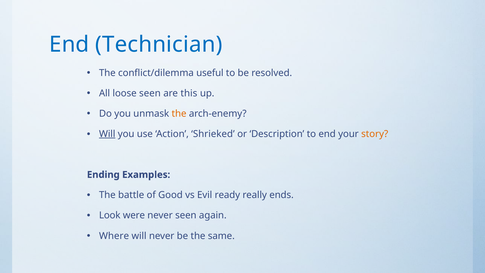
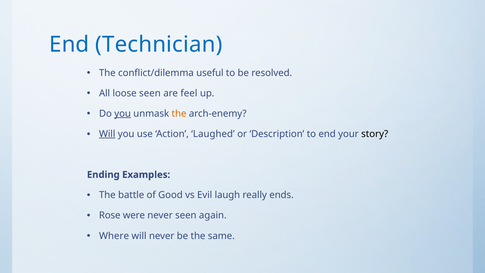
this: this -> feel (189, 93)
you underline: none -> present (123, 114)
Shrieked: Shrieked -> Laughed (213, 134)
story colour: orange -> black (375, 134)
ready: ready -> laugh (227, 195)
Look: Look -> Rose (110, 215)
